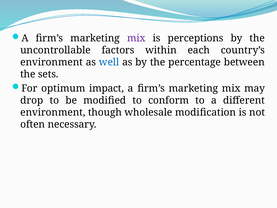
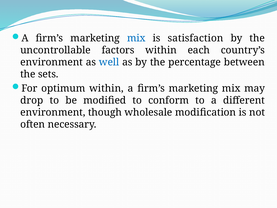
mix colour: purple -> blue (136, 38)
perceptions: perceptions -> satisfaction (196, 38)
optimum impact: impact -> within (106, 88)
